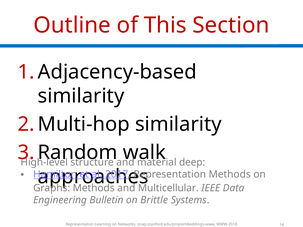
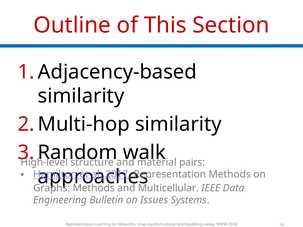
deep: deep -> pairs (192, 162)
Brittle: Brittle -> Issues (154, 200)
